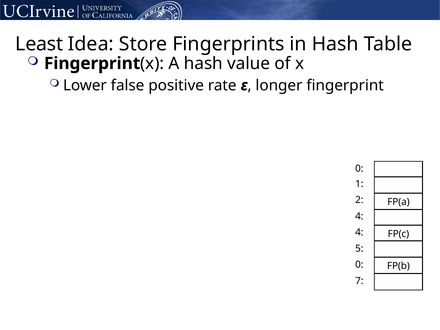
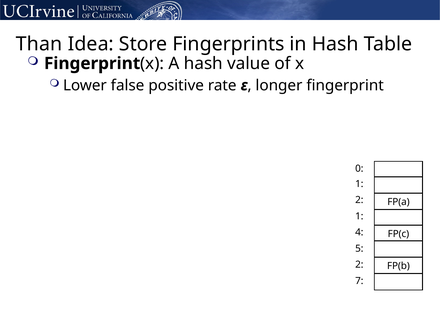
Least: Least -> Than (39, 44)
4: 4 -> 1 (359, 216)
0: 0 -> 2 (359, 265)
